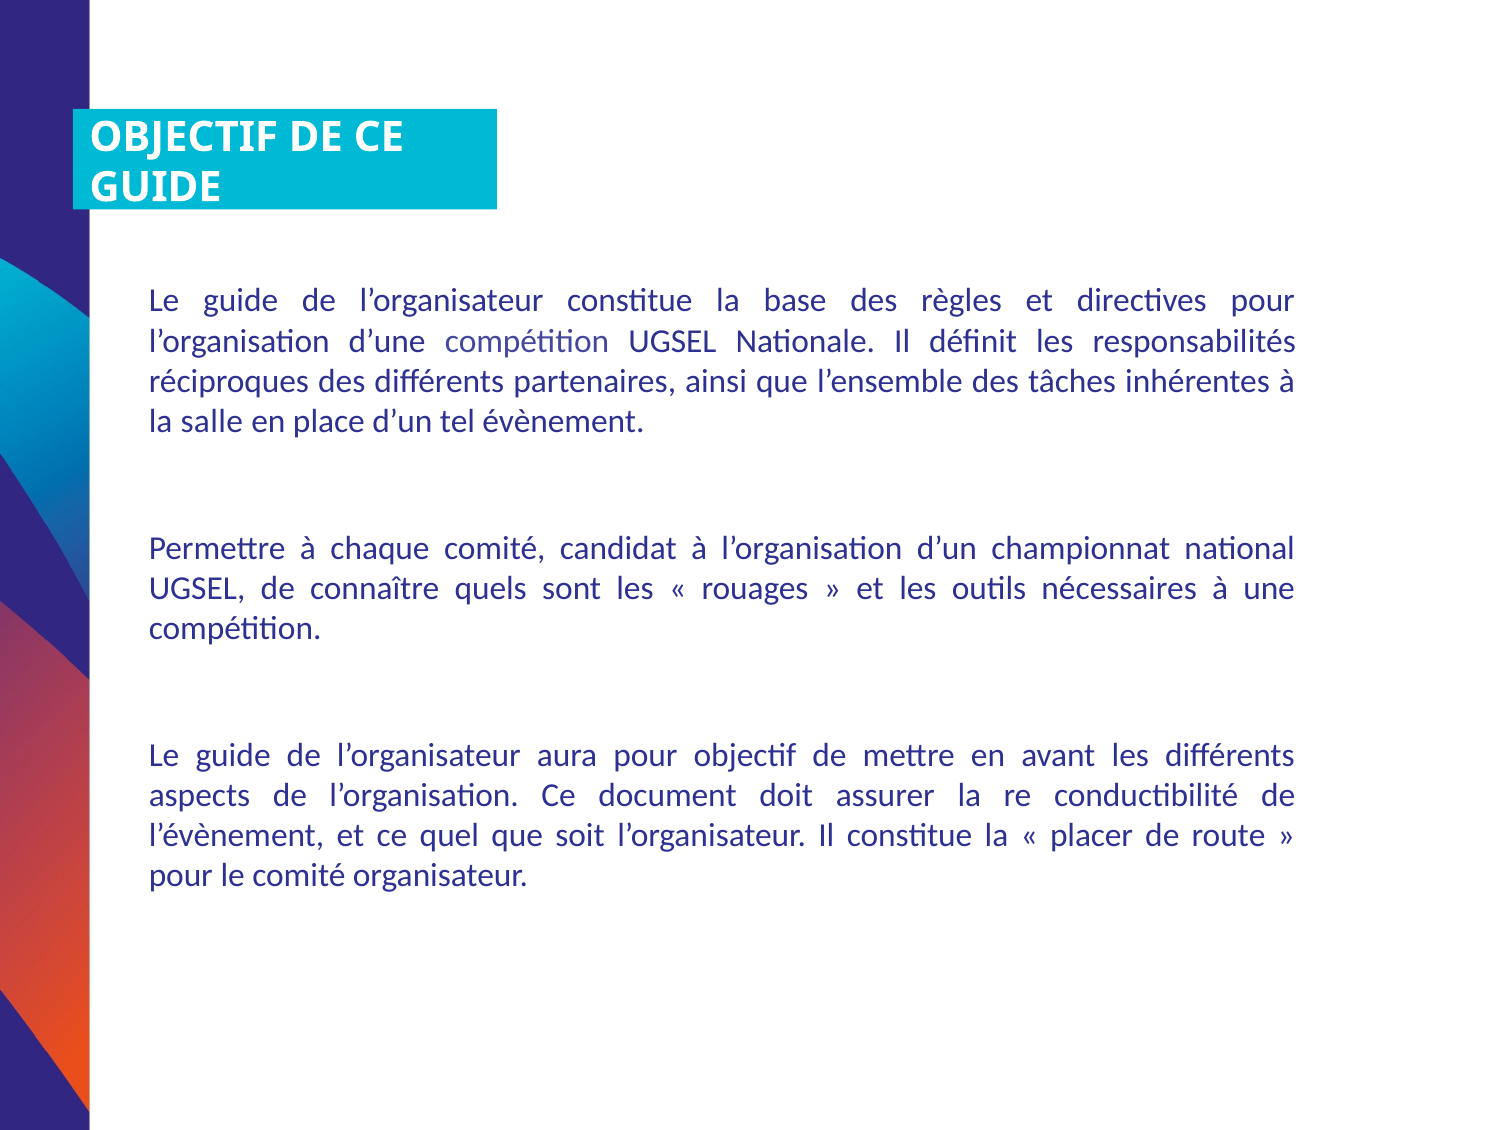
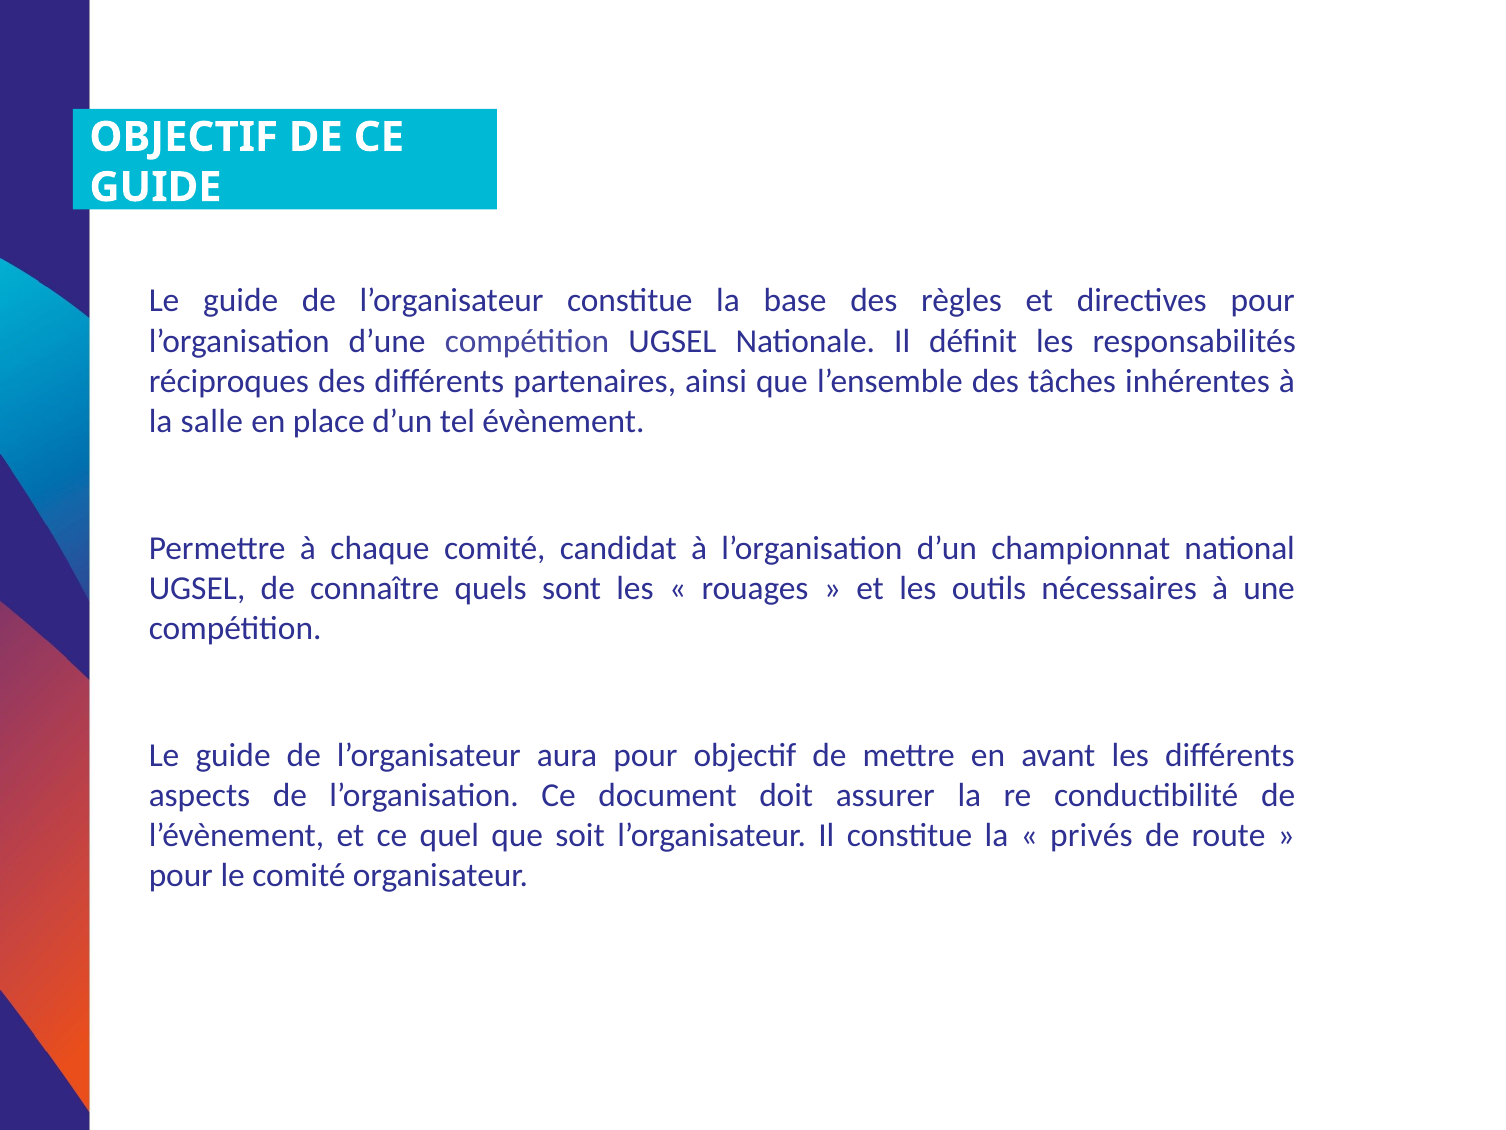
placer: placer -> privés (1091, 835)
